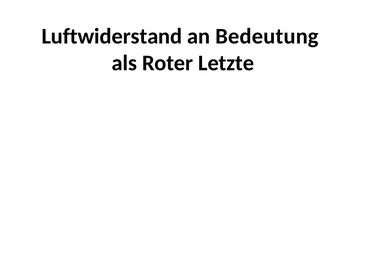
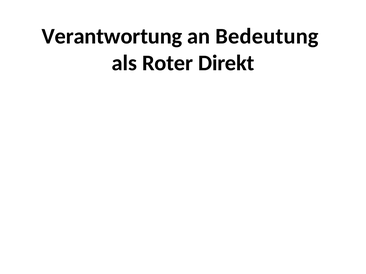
Luftwiderstand: Luftwiderstand -> Verantwortung (112, 36)
Letzte: Letzte -> Direkt (226, 63)
